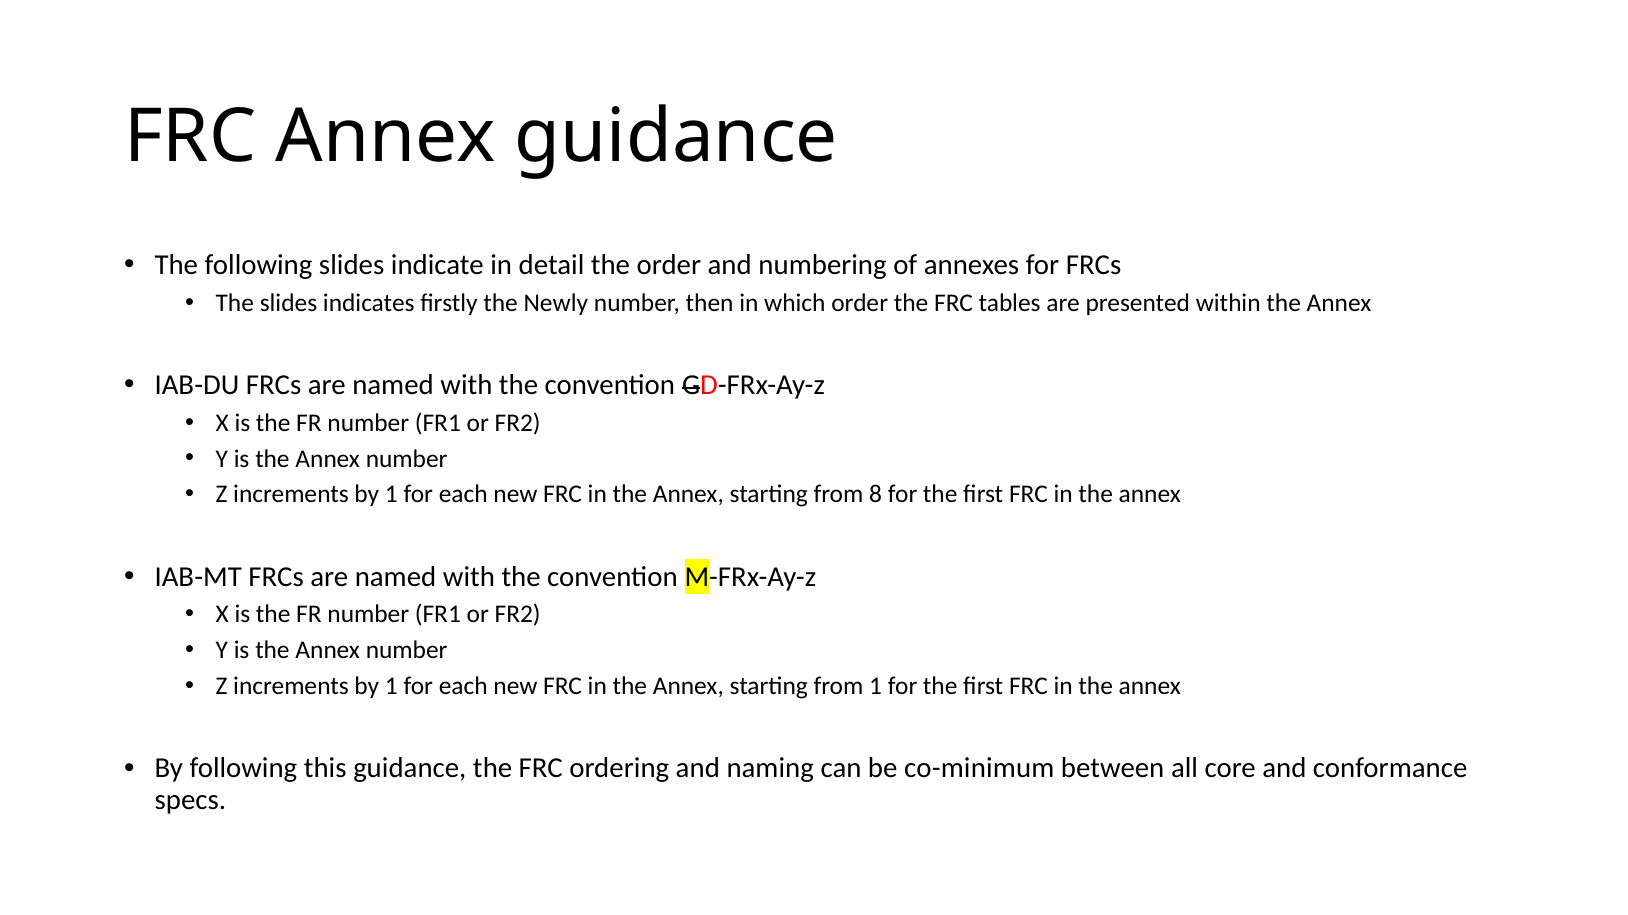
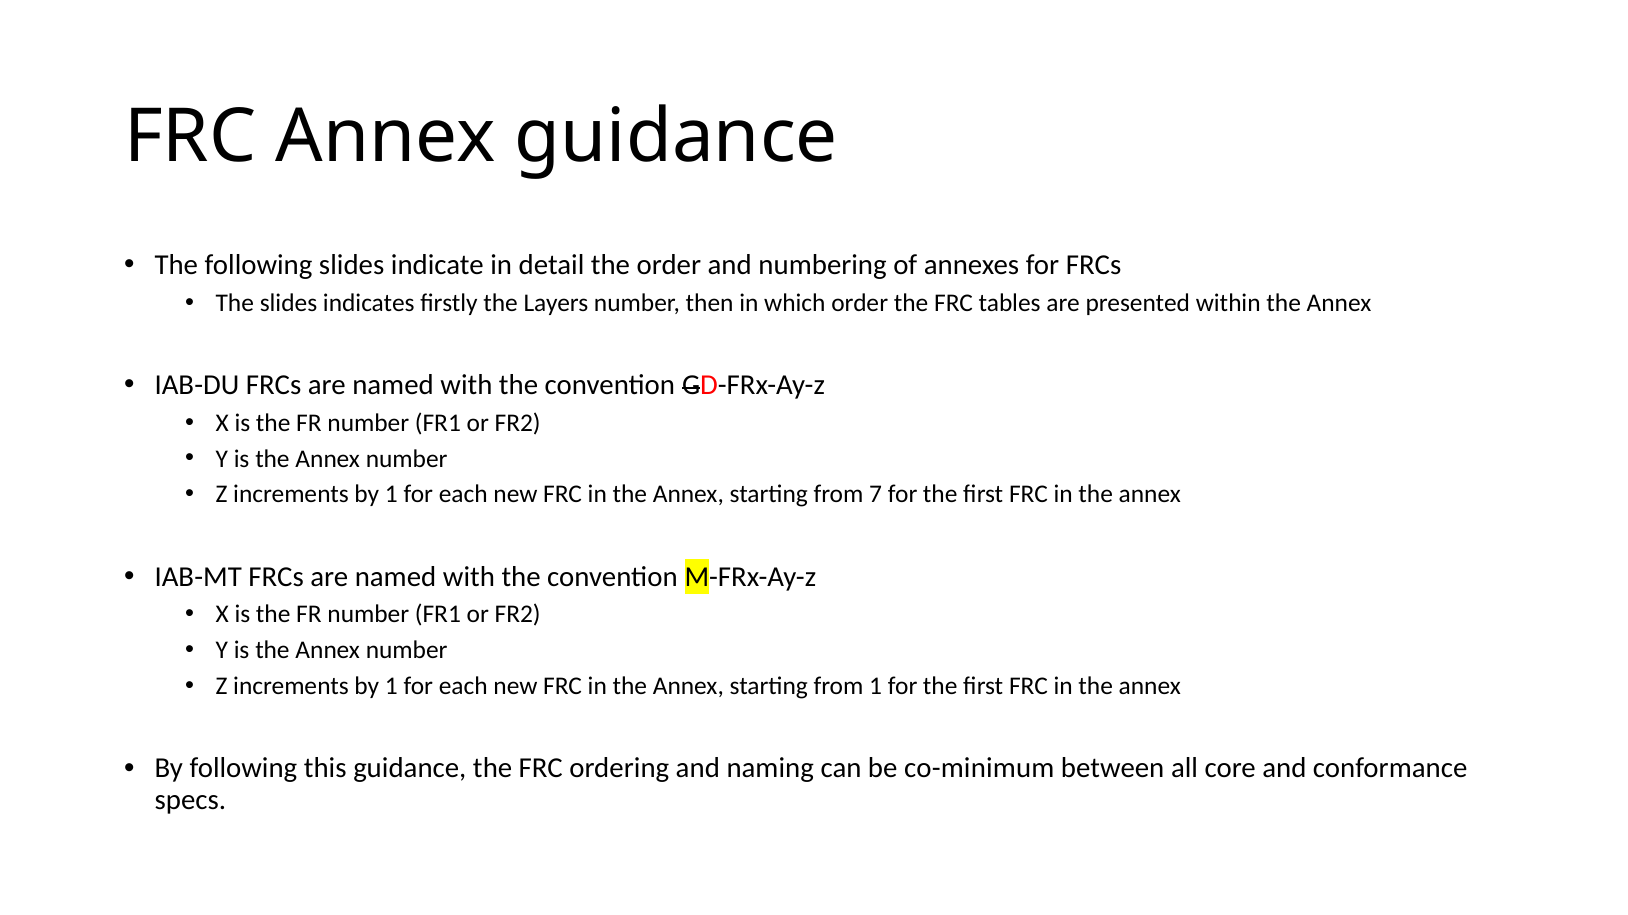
Newly: Newly -> Layers (556, 303)
8: 8 -> 7 (876, 495)
